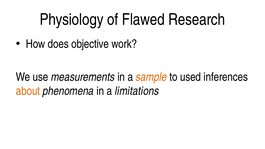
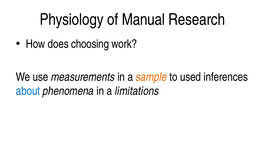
Flawed: Flawed -> Manual (143, 20)
objective: objective -> choosing (90, 44)
about colour: orange -> blue (28, 91)
